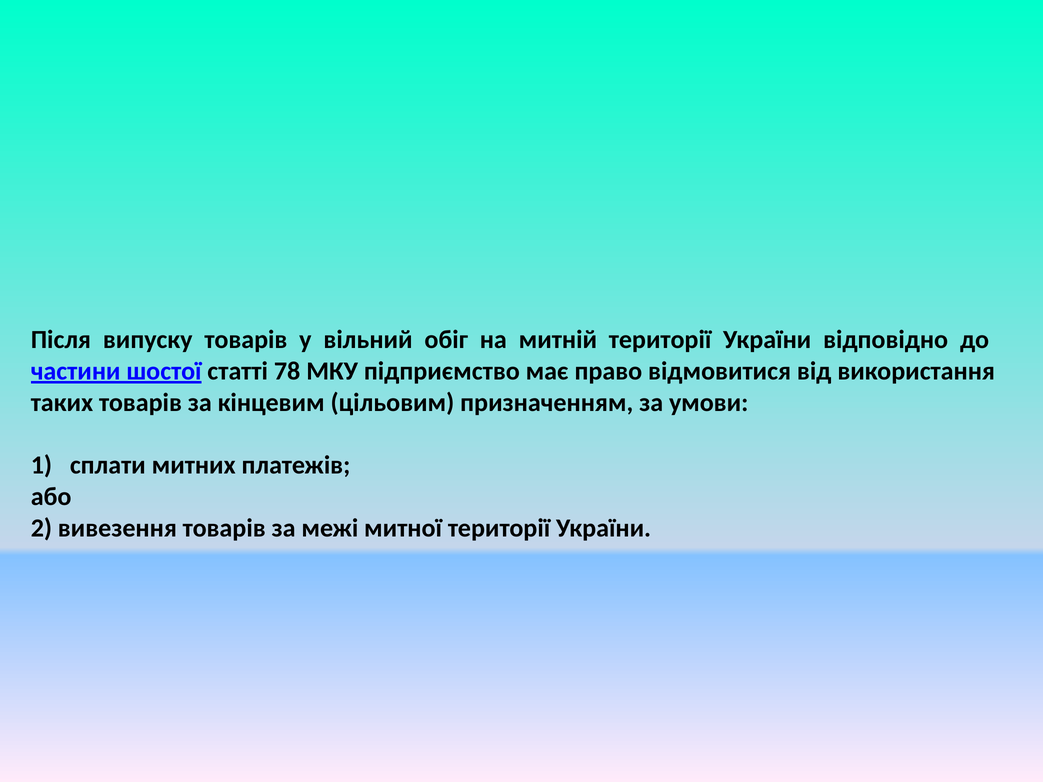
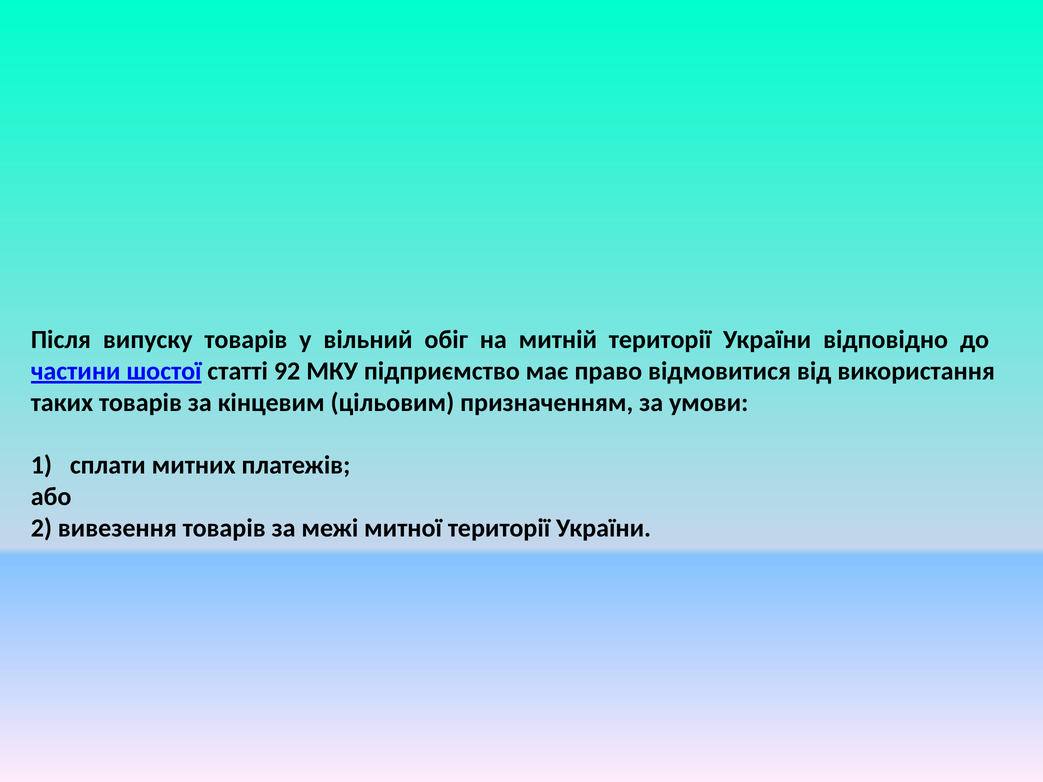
78: 78 -> 92 (287, 371)
